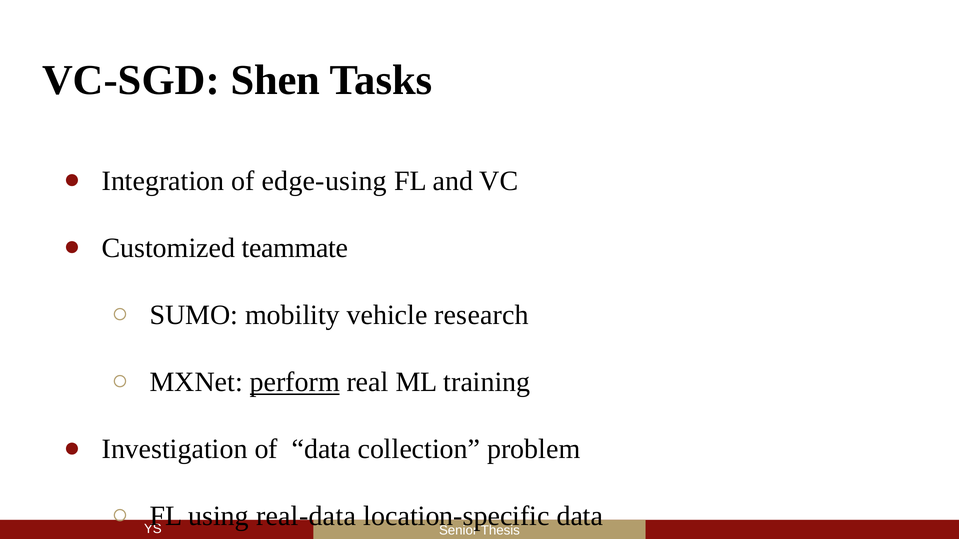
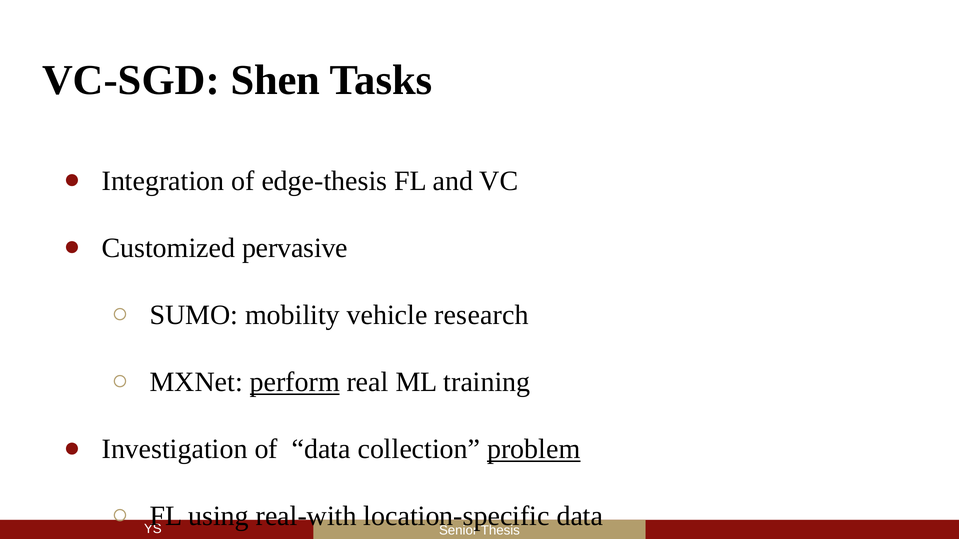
edge-using: edge-using -> edge-thesis (324, 181)
teammate: teammate -> pervasive (295, 248)
problem underline: none -> present (534, 450)
real-data: real-data -> real-with (306, 517)
